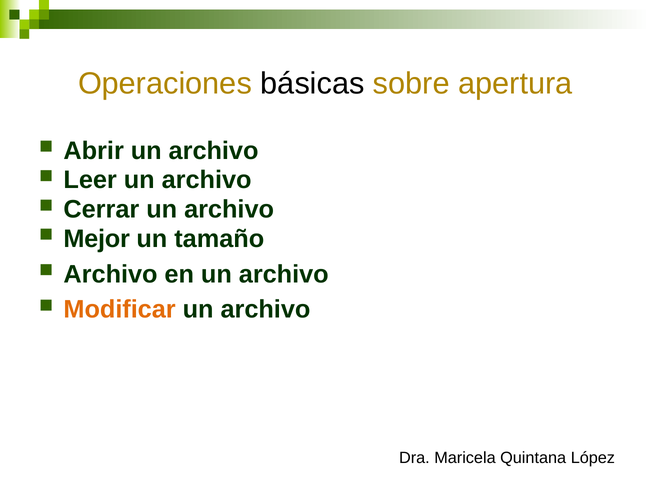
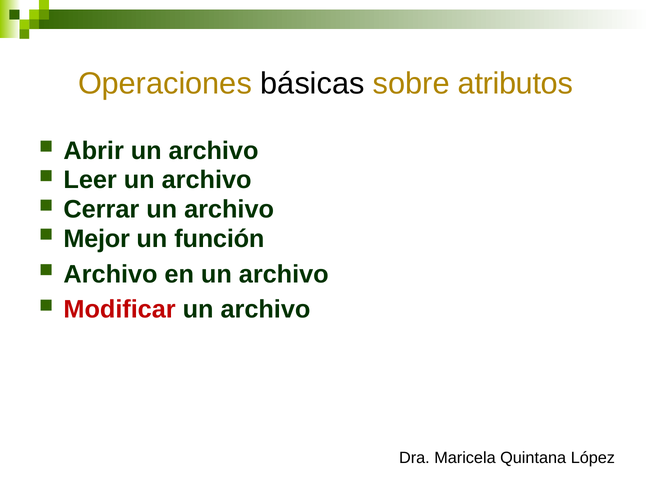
apertura: apertura -> atributos (515, 84)
tamaño: tamaño -> función (219, 239)
Modificar colour: orange -> red (120, 310)
